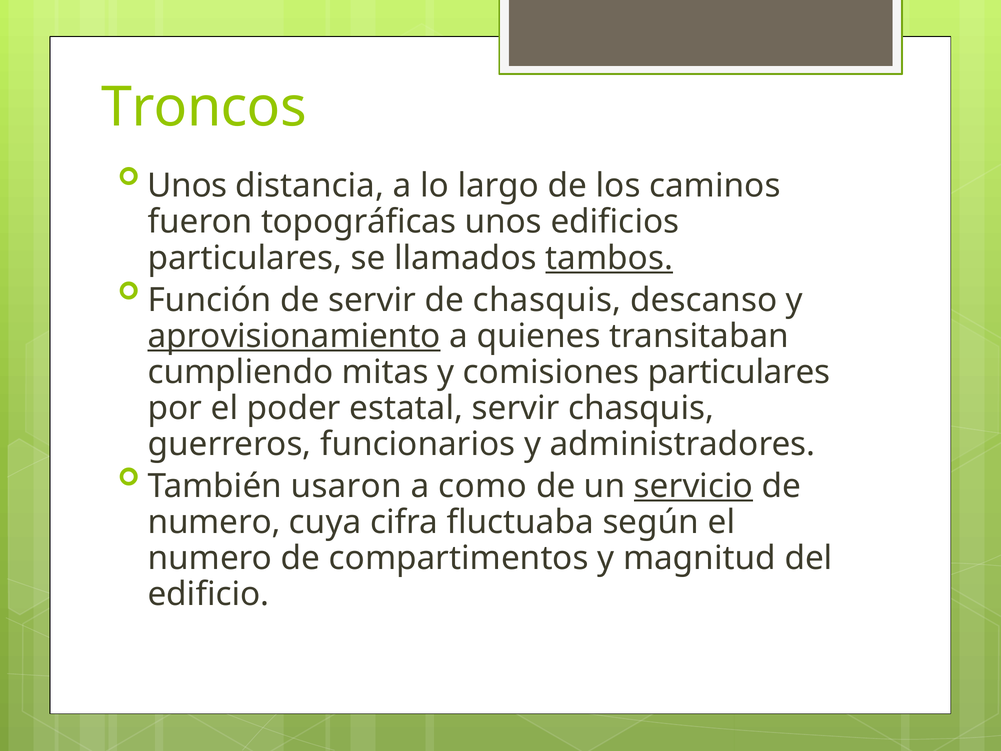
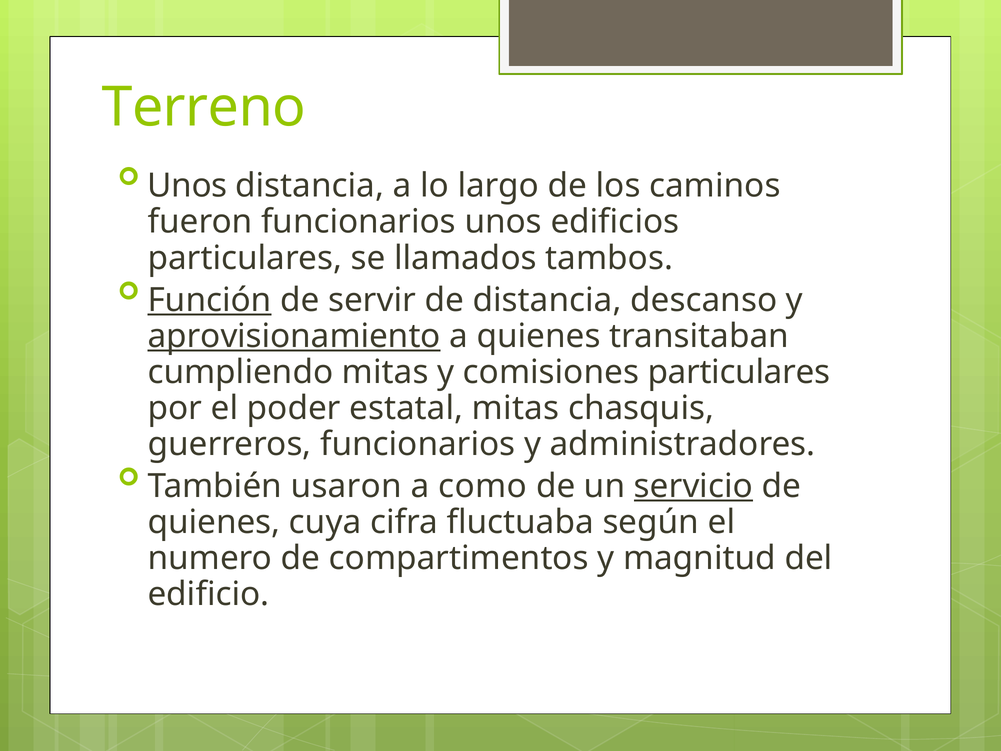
Troncos: Troncos -> Terreno (204, 107)
fueron topográficas: topográficas -> funcionarios (358, 222)
tambos underline: present -> none (609, 258)
Función underline: none -> present (210, 300)
de chasquis: chasquis -> distancia (547, 300)
estatal servir: servir -> mitas (516, 408)
numero: numero -> quienes (214, 522)
